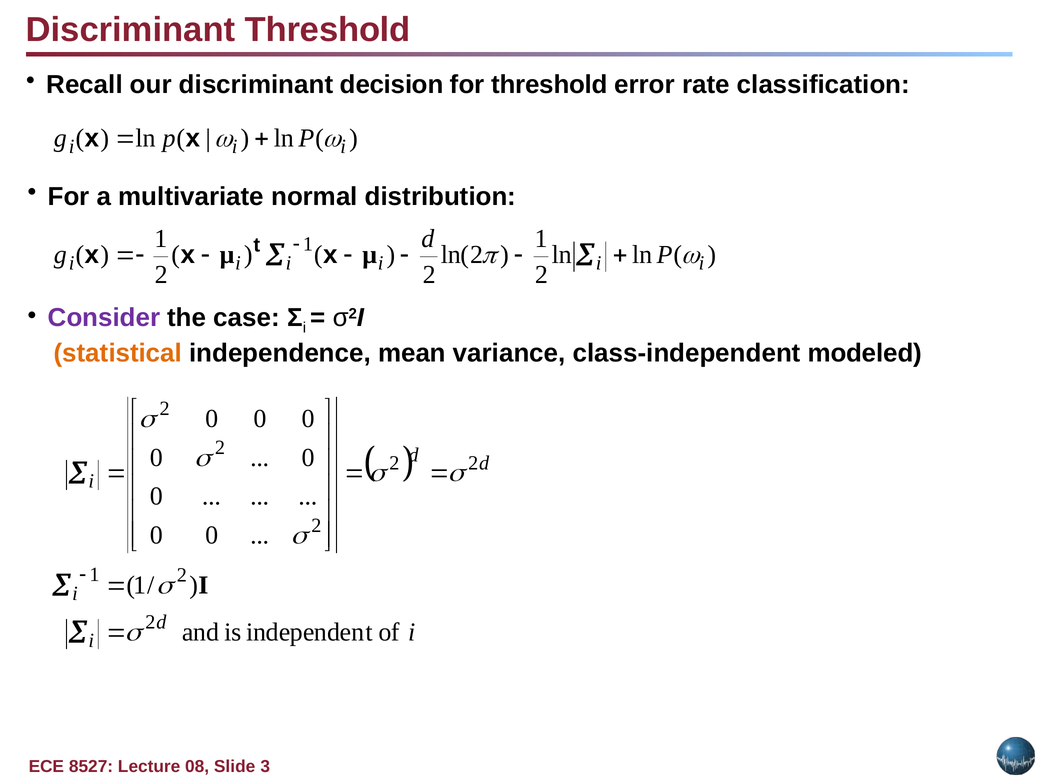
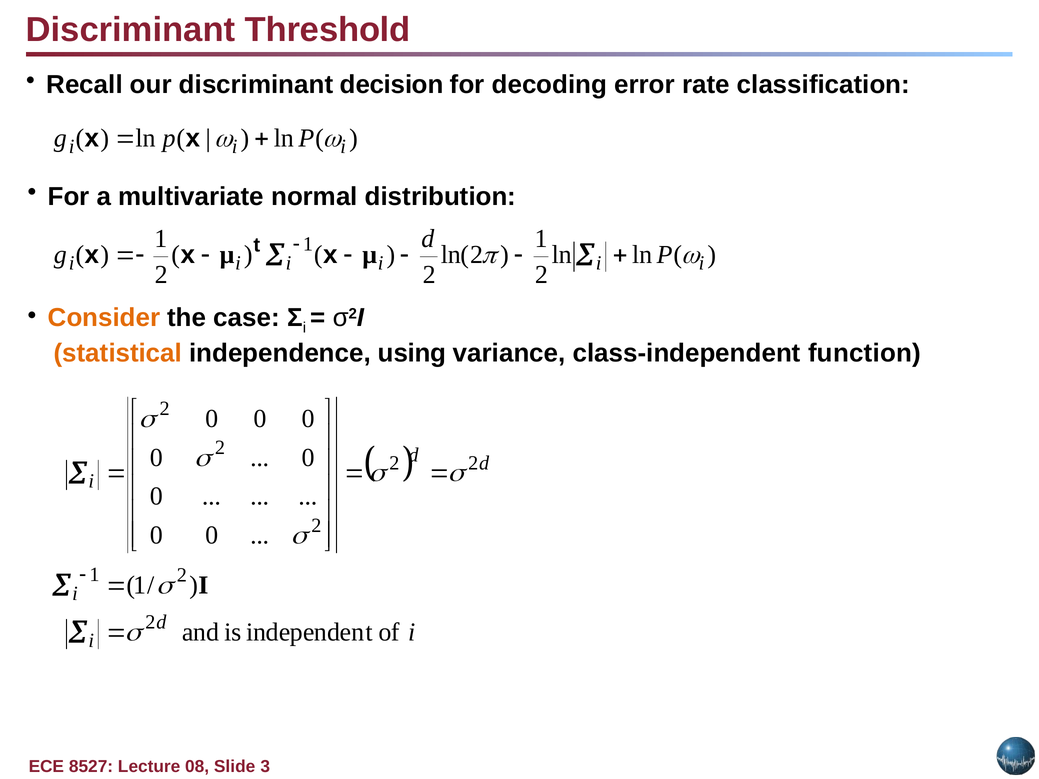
for threshold: threshold -> decoding (549, 85)
Consider colour: purple -> orange (104, 318)
mean: mean -> using (412, 353)
modeled: modeled -> function (865, 353)
